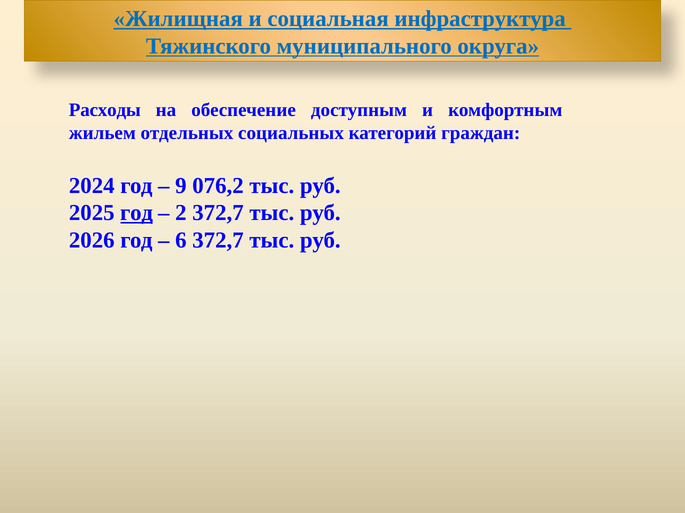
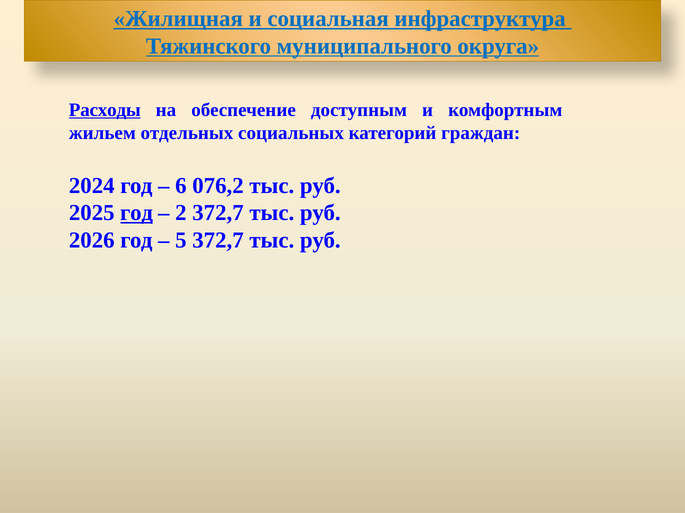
Расходы underline: none -> present (105, 110)
9: 9 -> 6 (181, 186)
6: 6 -> 5 (181, 241)
